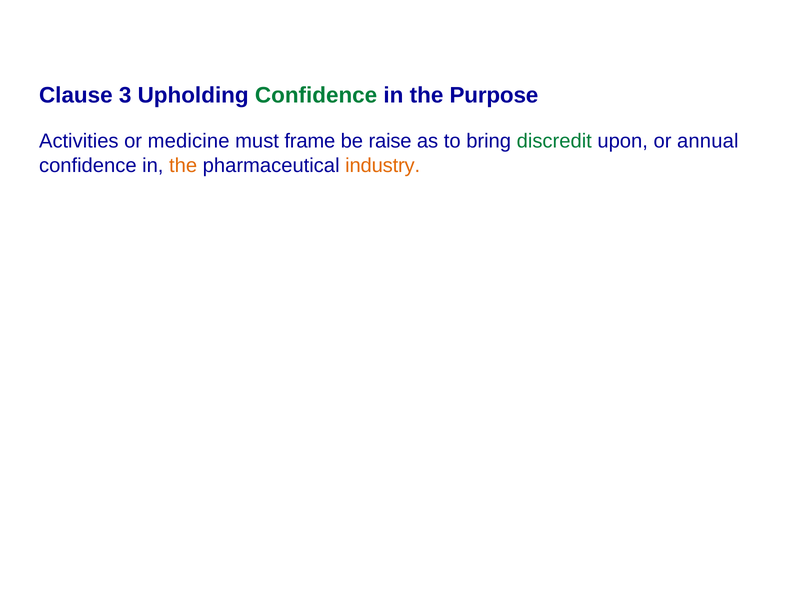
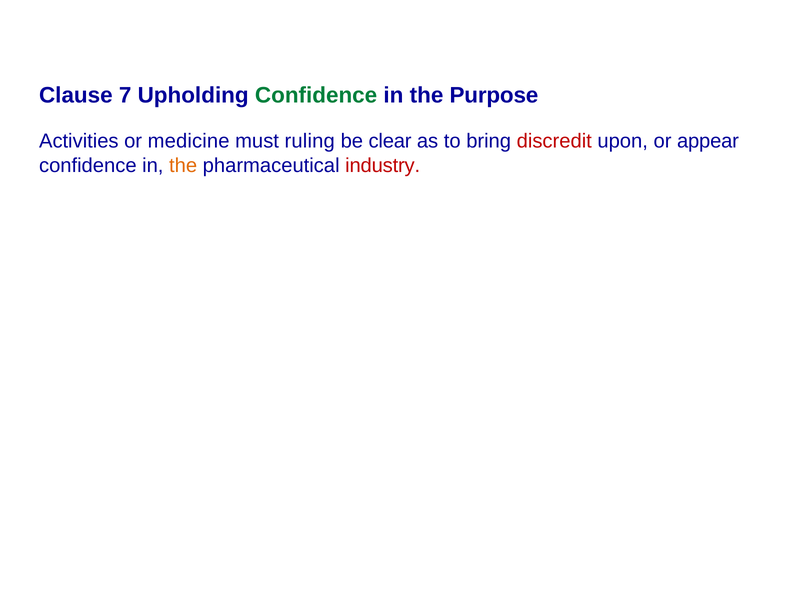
3: 3 -> 7 (125, 95)
frame: frame -> ruling (310, 141)
raise: raise -> clear (390, 141)
discredit colour: green -> red (554, 141)
annual: annual -> appear (708, 141)
industry colour: orange -> red (383, 165)
